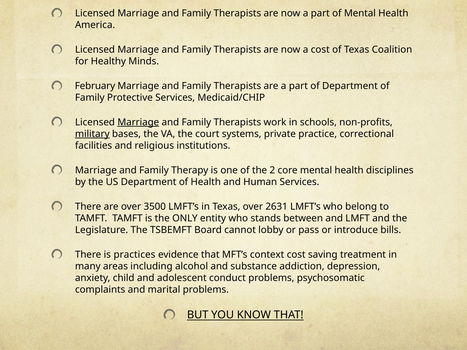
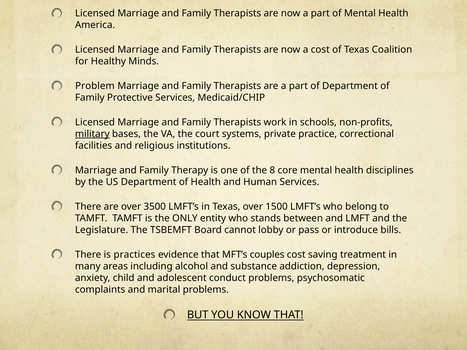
February: February -> Problem (95, 86)
Marriage underline: present -> none (138, 122)
2: 2 -> 8 (272, 170)
2631: 2631 -> 1500 (277, 207)
context: context -> couples (267, 255)
